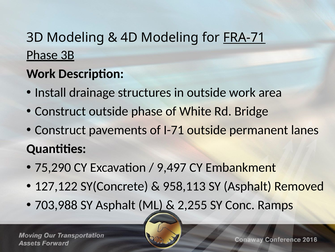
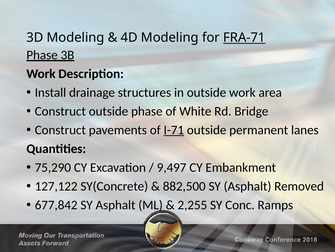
I-71 underline: none -> present (174, 130)
958,113: 958,113 -> 882,500 (184, 186)
703,988: 703,988 -> 677,842 (56, 204)
